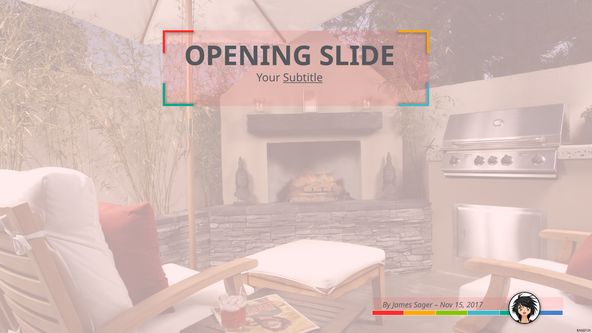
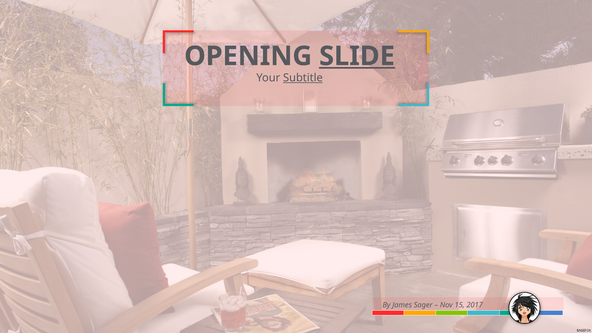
SLIDE underline: none -> present (357, 56)
